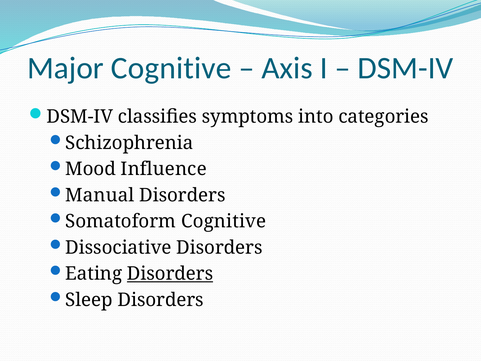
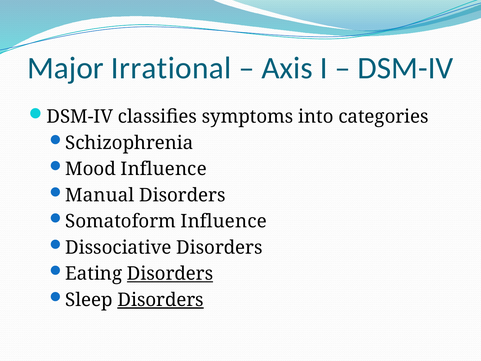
Major Cognitive: Cognitive -> Irrational (171, 68)
Somatoform Cognitive: Cognitive -> Influence (224, 221)
Disorders underline: none -> present (161, 300)
